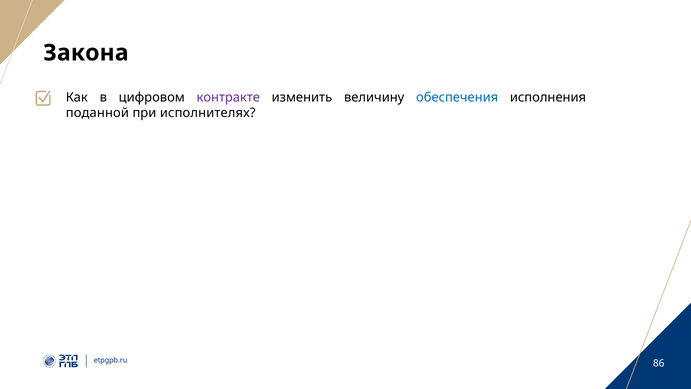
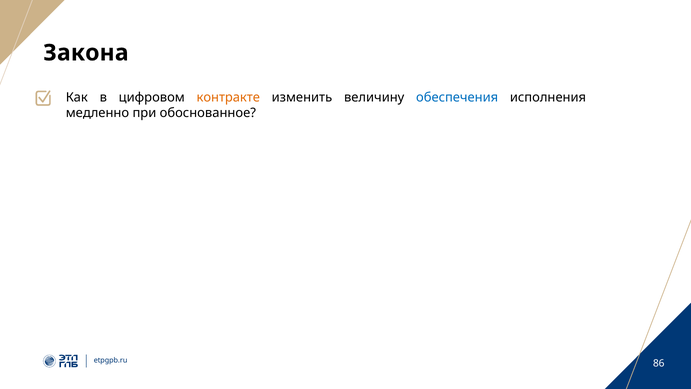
контракте colour: purple -> orange (228, 97)
поданной: поданной -> медленно (97, 113)
исполнителях: исполнителях -> обоснованное (208, 113)
